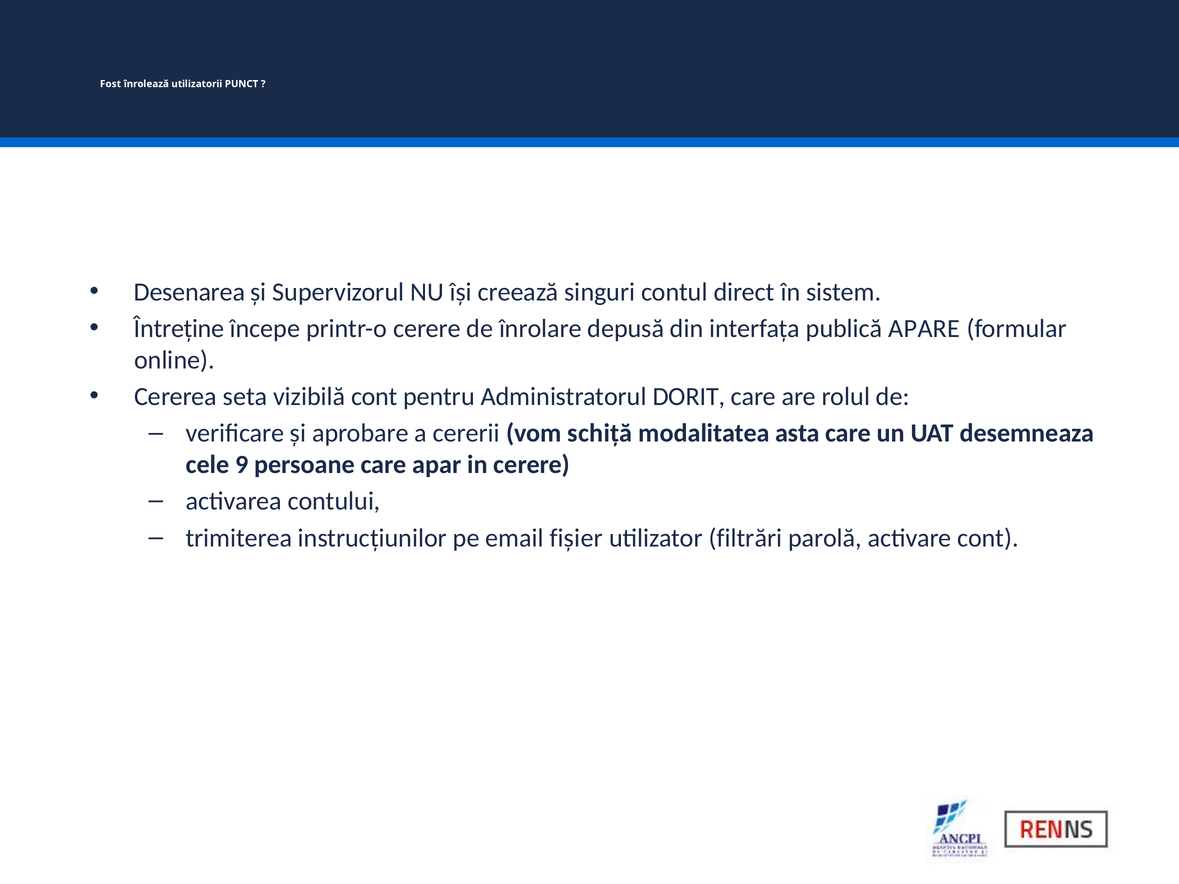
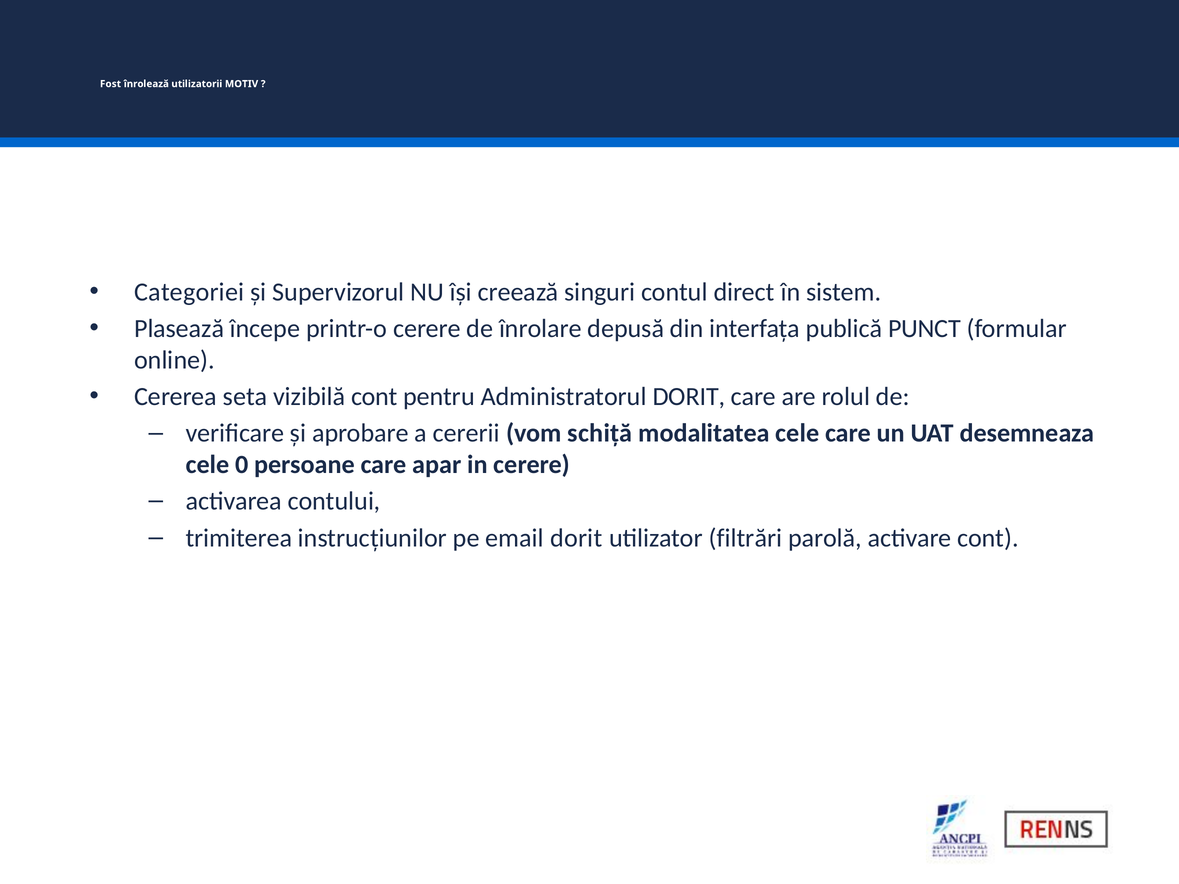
PUNCT: PUNCT -> MOTIV (242, 84)
Desenarea: Desenarea -> Categoriei (189, 292)
Întreține: Întreține -> Plasează (179, 329)
APARE: APARE -> PUNCT (924, 329)
modalitatea asta: asta -> cele (797, 433)
9: 9 -> 0 (242, 465)
email fișier: fișier -> dorit (576, 538)
